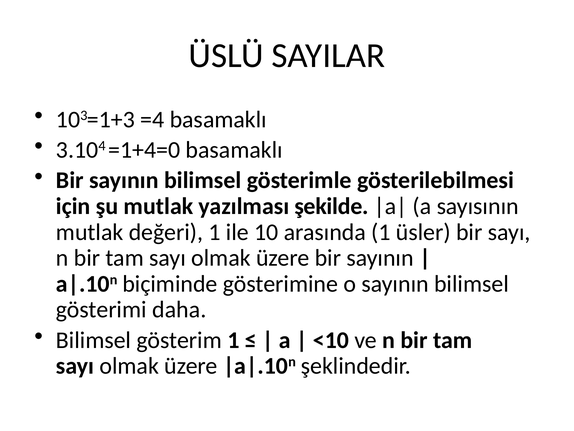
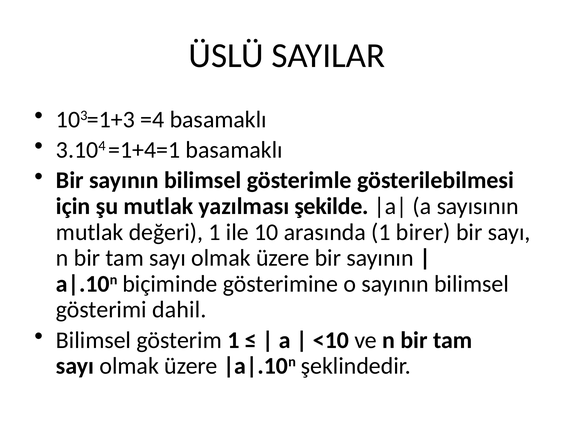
=1+4=0: =1+4=0 -> =1+4=1 (144, 150)
üsler: üsler -> birer (423, 232)
daha: daha -> dahil (179, 309)
